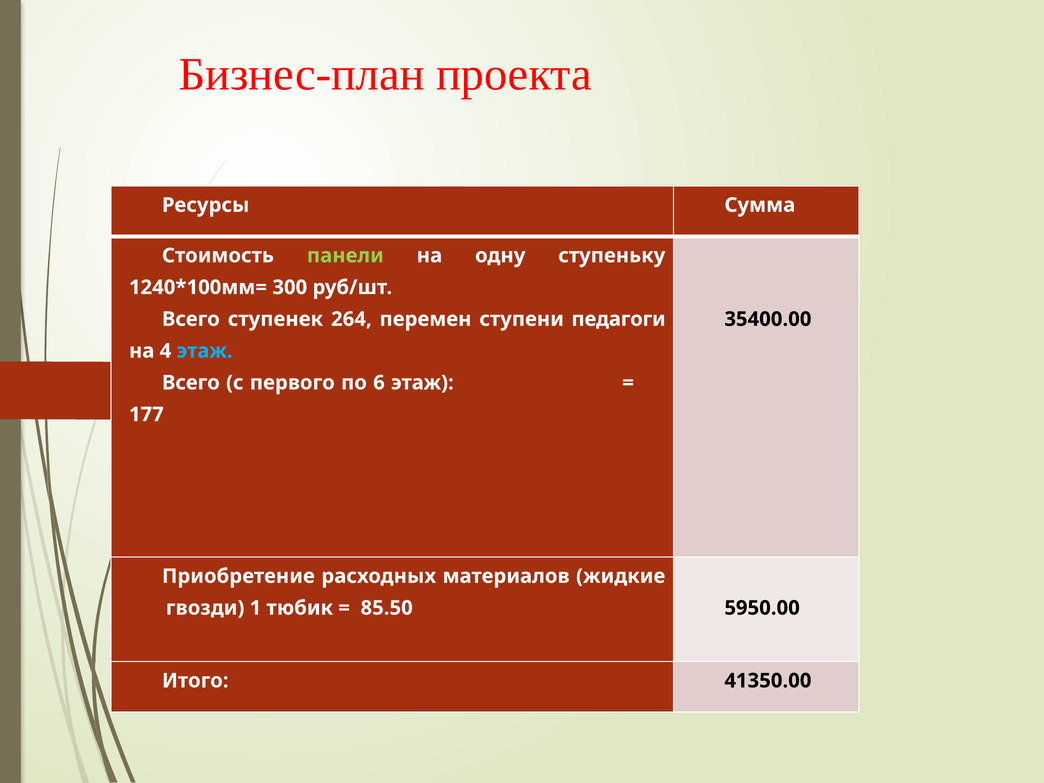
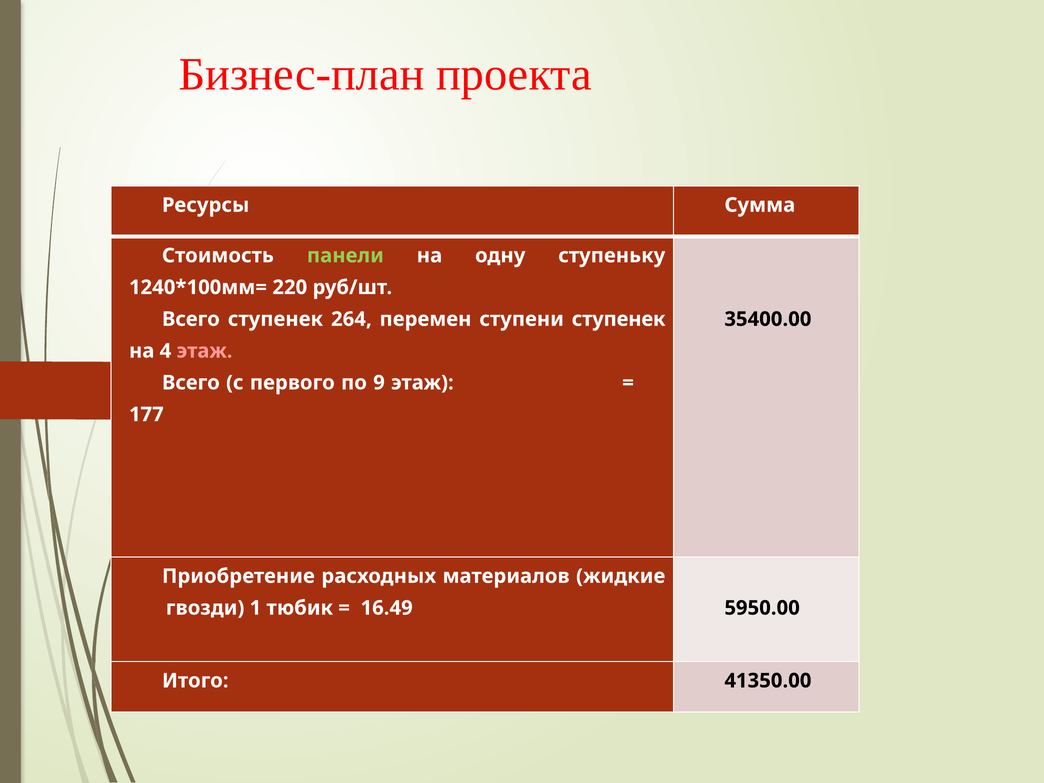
300: 300 -> 220 (290, 287)
ступени педагоги: педагоги -> ступенек (619, 319)
этаж colour: light blue -> pink (205, 351)
6: 6 -> 9 (379, 383)
85.50: 85.50 -> 16.49 (387, 608)
